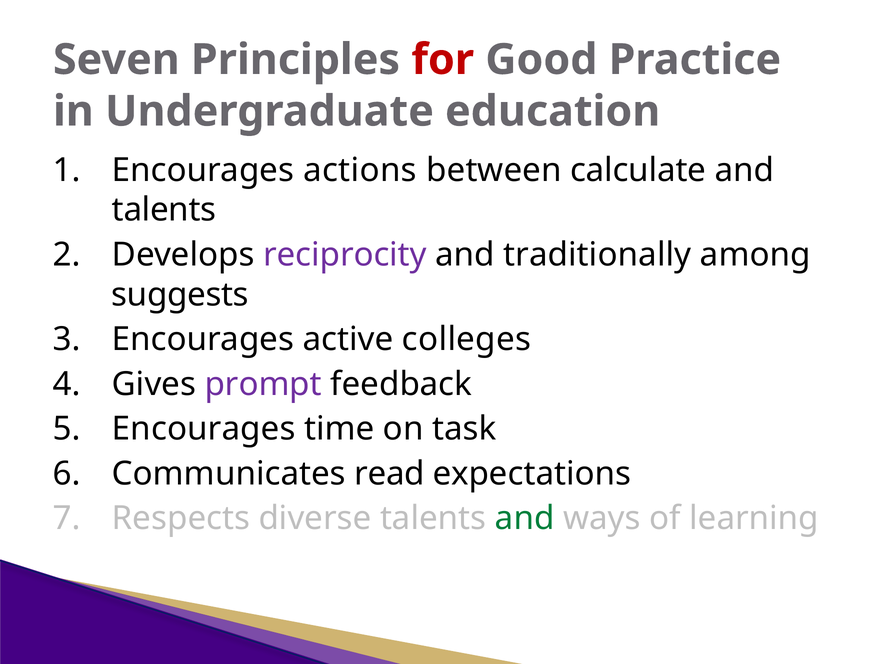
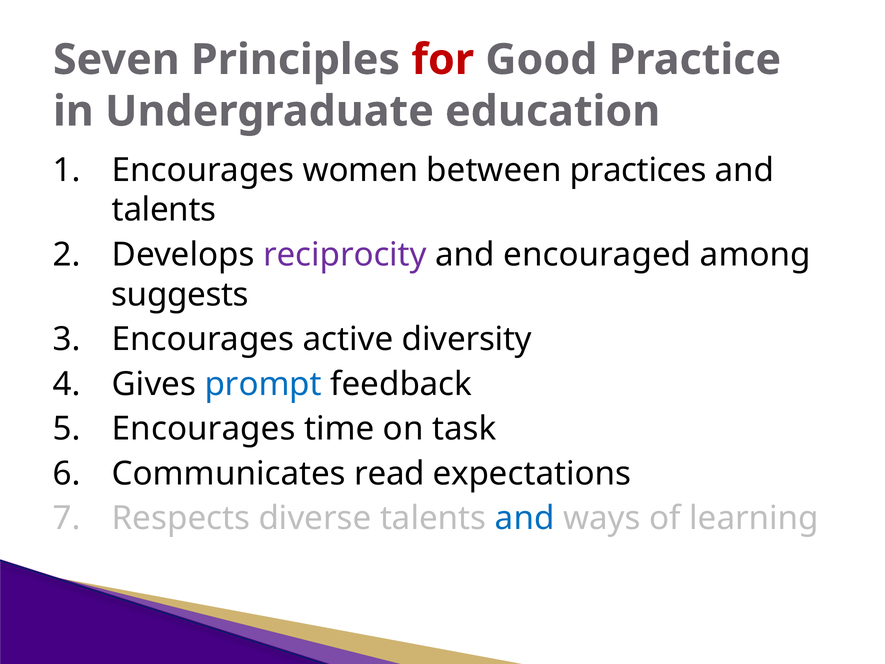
actions: actions -> women (360, 170)
calculate: calculate -> practices (638, 170)
traditionally: traditionally -> encouraged (597, 255)
colleges: colleges -> diversity (467, 339)
prompt colour: purple -> blue (263, 384)
and colour: green -> blue (525, 518)
